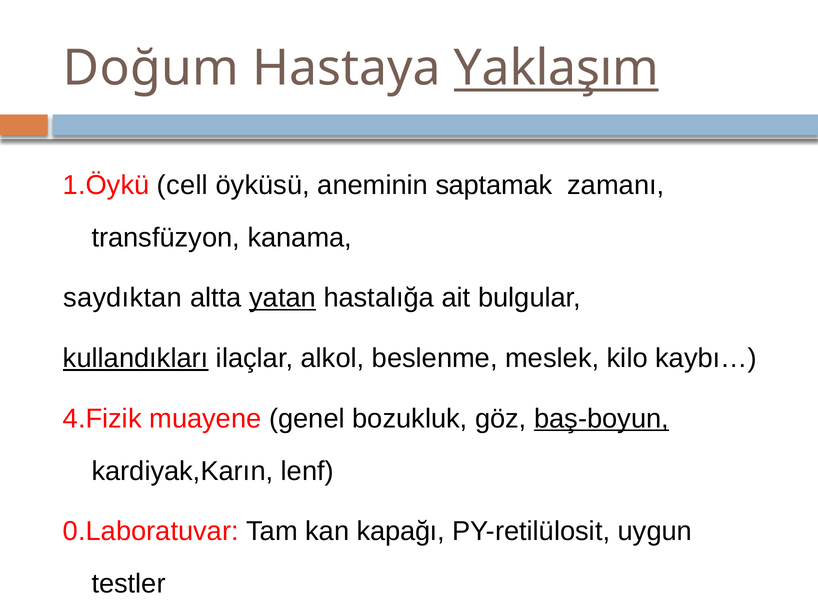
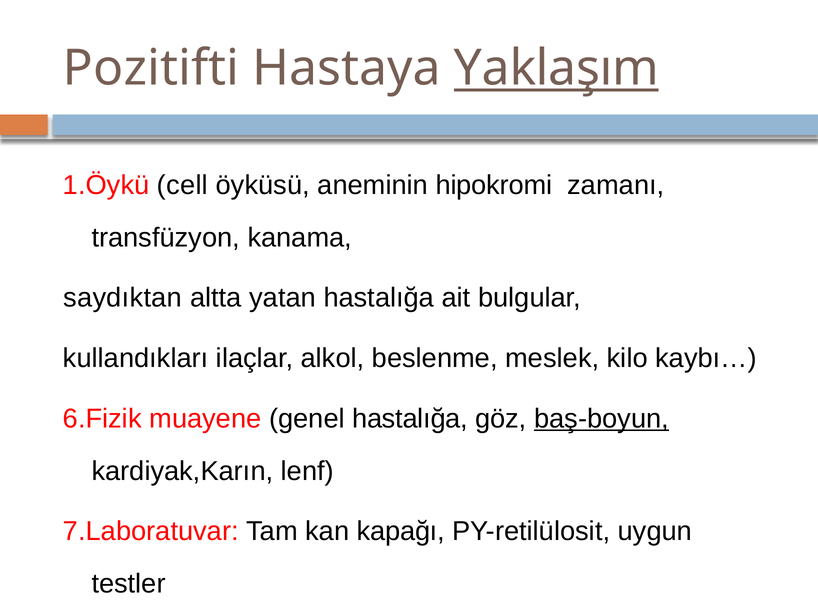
Doğum: Doğum -> Pozitifti (151, 68)
saptamak: saptamak -> hipokromi (494, 185)
yatan underline: present -> none (283, 298)
kullandıkları underline: present -> none (136, 358)
4.Fizik: 4.Fizik -> 6.Fizik (102, 418)
genel bozukluk: bozukluk -> hastalığa (410, 418)
0.Laboratuvar: 0.Laboratuvar -> 7.Laboratuvar (151, 531)
